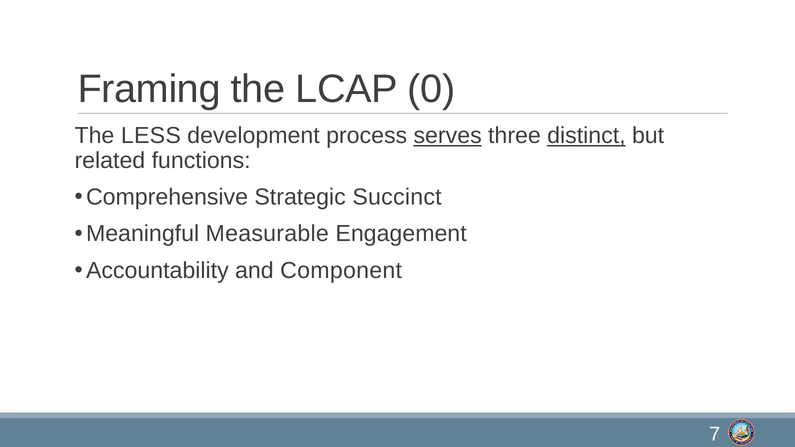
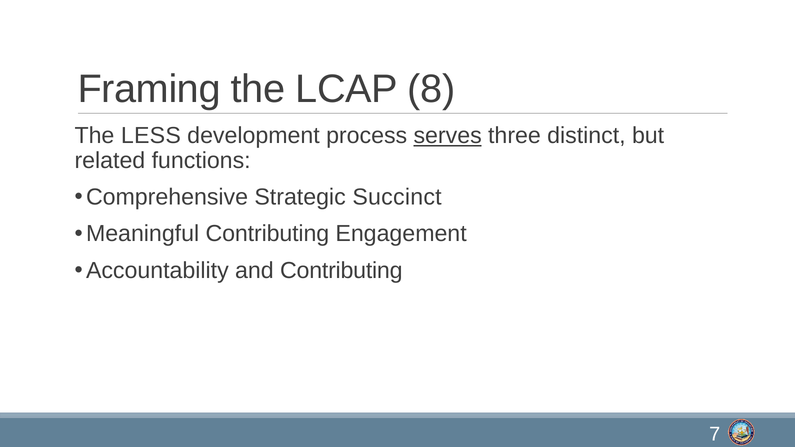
0: 0 -> 8 (431, 89)
distinct underline: present -> none (586, 136)
Meaningful Measurable: Measurable -> Contributing (267, 234)
and Component: Component -> Contributing (341, 270)
